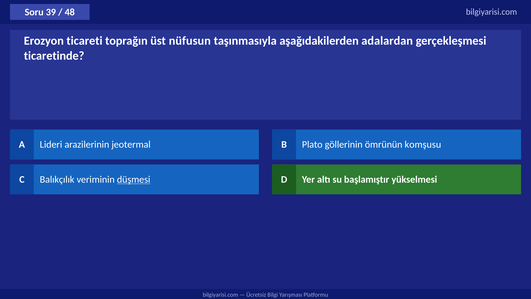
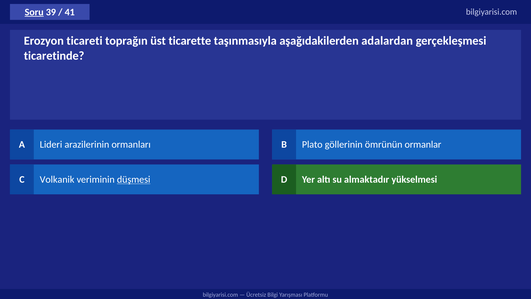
Soru underline: none -> present (34, 12)
48: 48 -> 41 (70, 12)
nüfusun: nüfusun -> ticarette (190, 41)
jeotermal: jeotermal -> ormanları (131, 145)
komşusu: komşusu -> ormanlar (423, 145)
Balıkçılık: Balıkçılık -> Volkanik (57, 179)
başlamıştır: başlamıştır -> almaktadır (367, 179)
